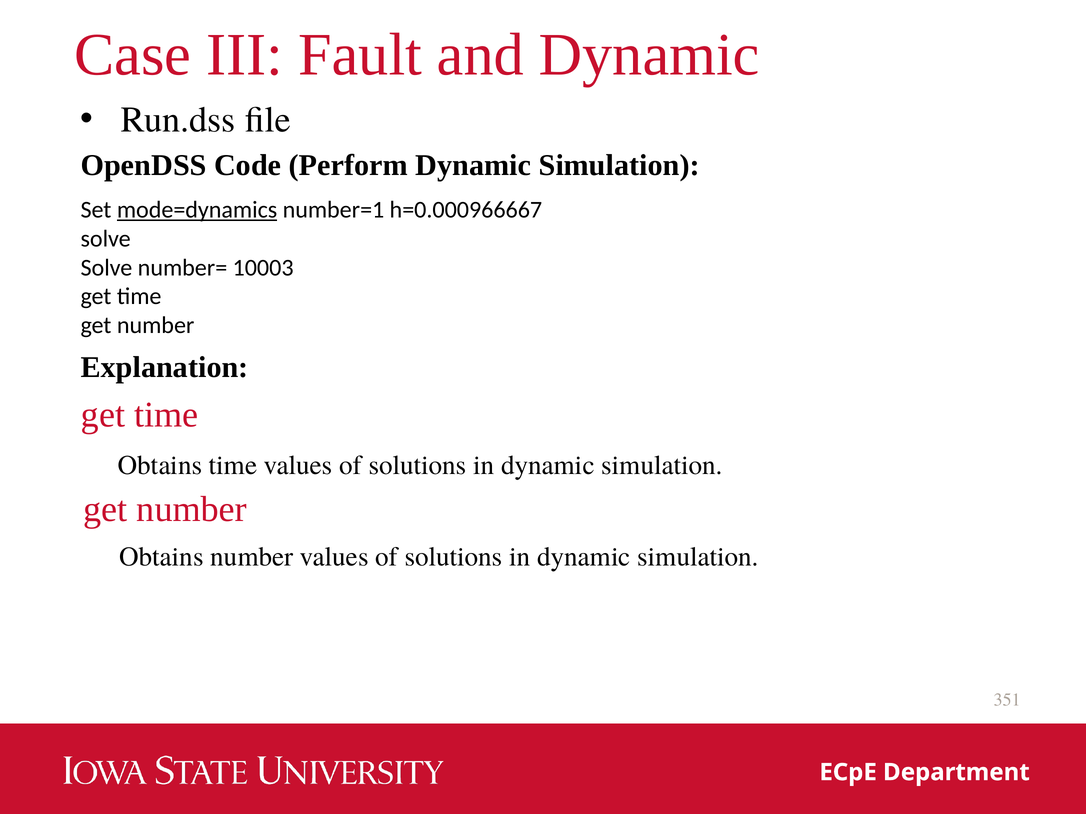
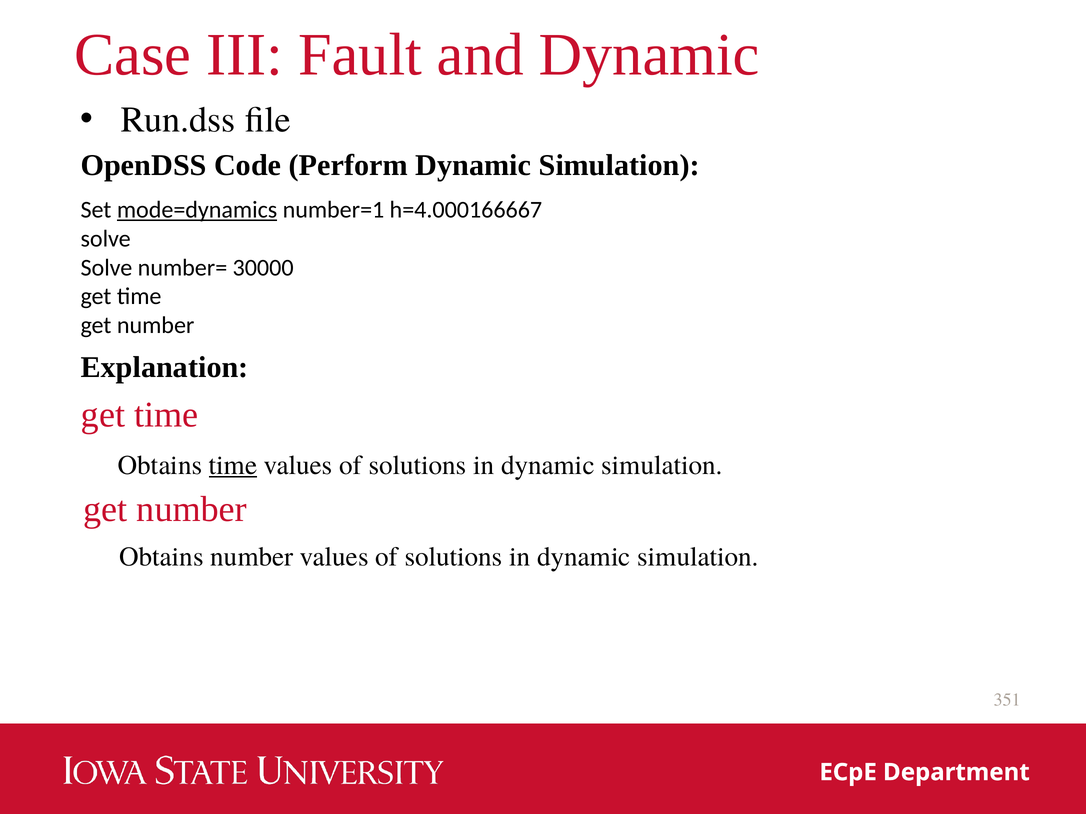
h=0.000966667: h=0.000966667 -> h=4.000166667 (466, 210)
10003: 10003 -> 30000 (263, 268)
time underline: none -> present (233, 465)
